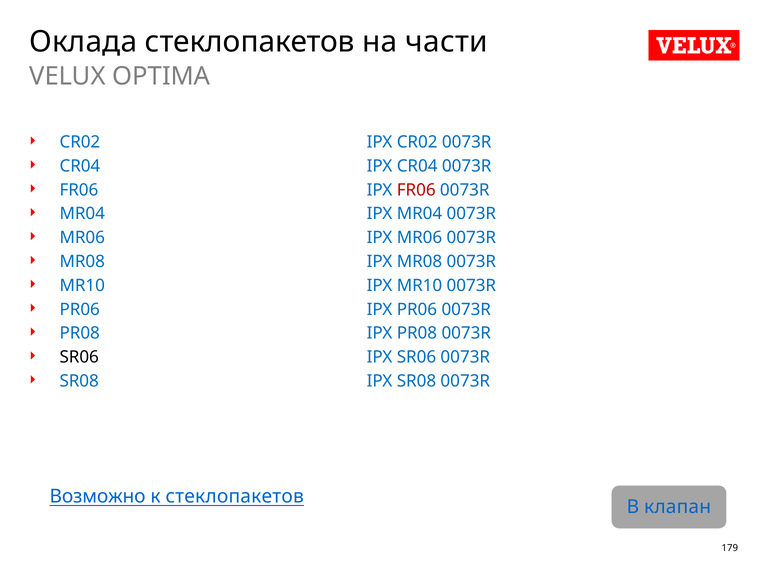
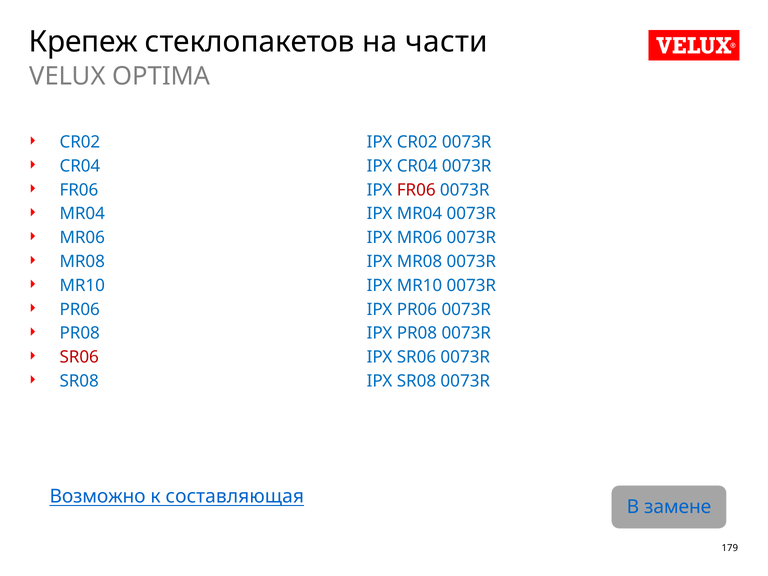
Оклада: Оклада -> Крепеж (83, 42)
SR06 colour: black -> red (79, 357)
к стеклопакетов: стеклопакетов -> составляющая (235, 497)
клапан: клапан -> замене (678, 507)
